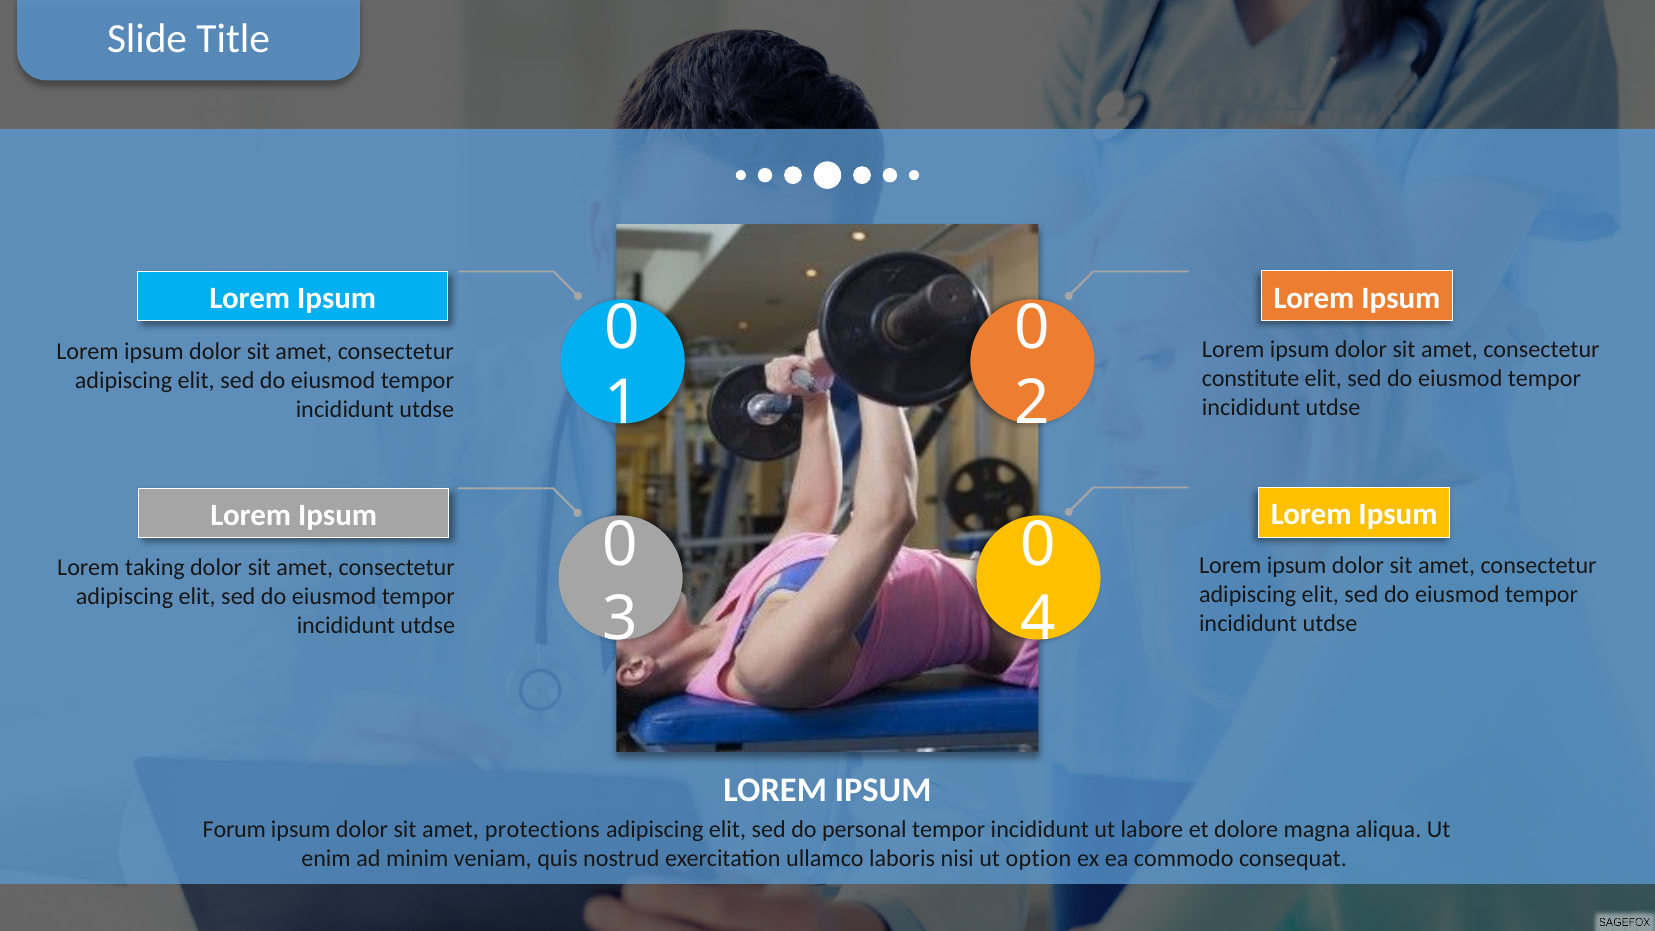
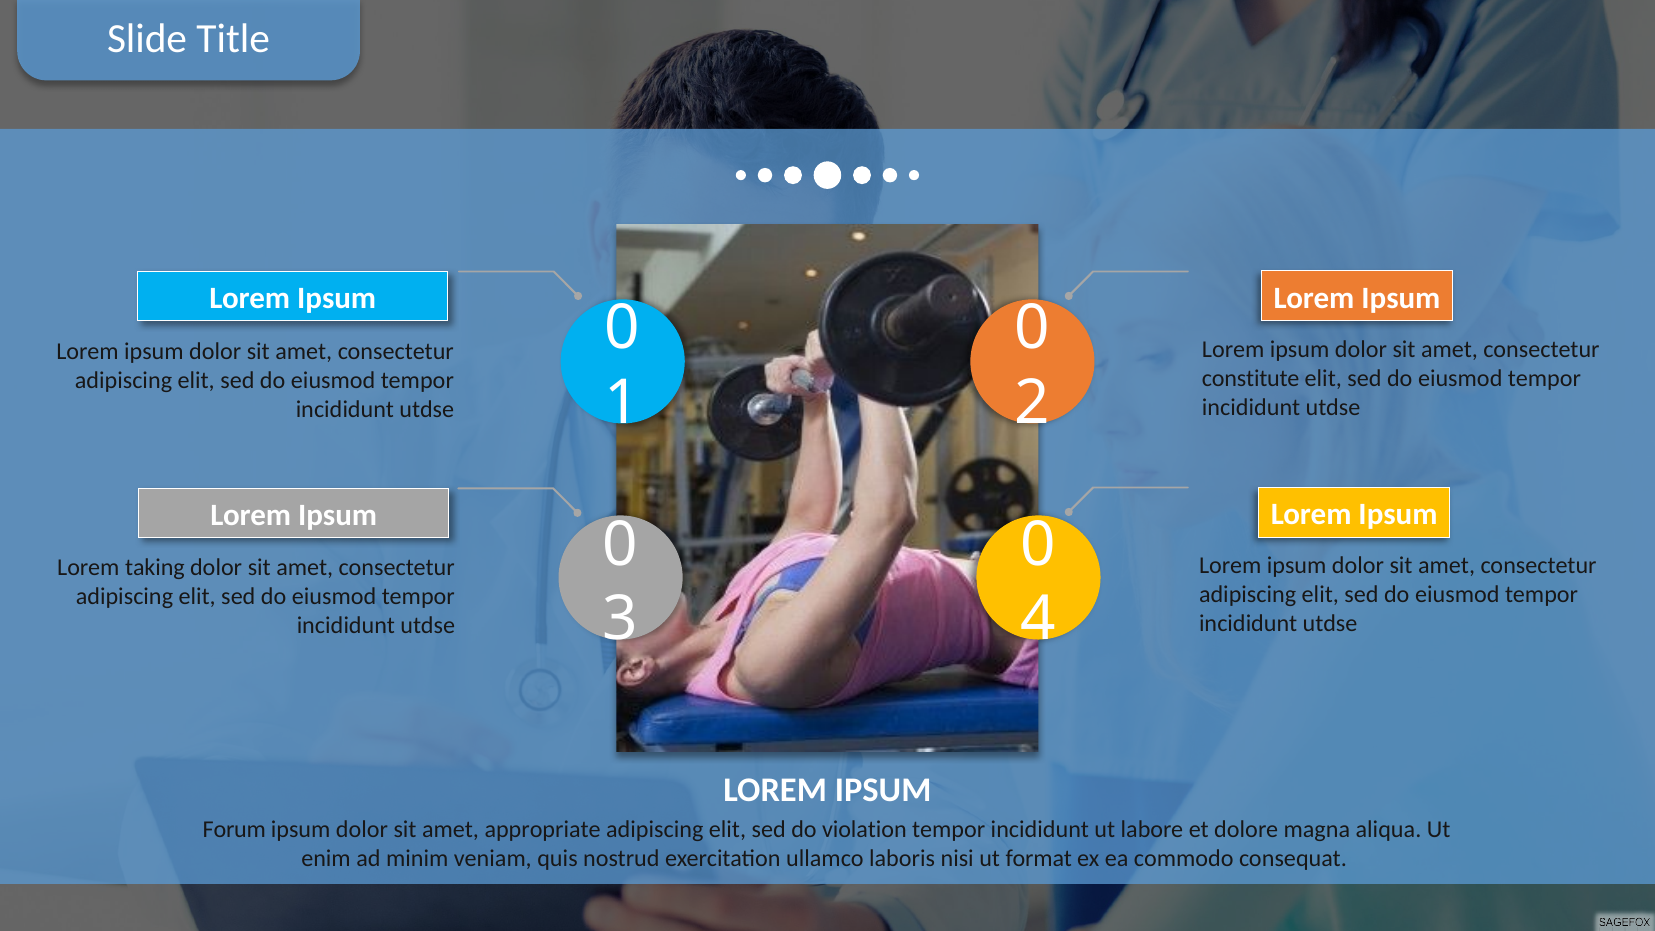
protections: protections -> appropriate (543, 829)
personal: personal -> violation (864, 829)
option: option -> format (1039, 858)
